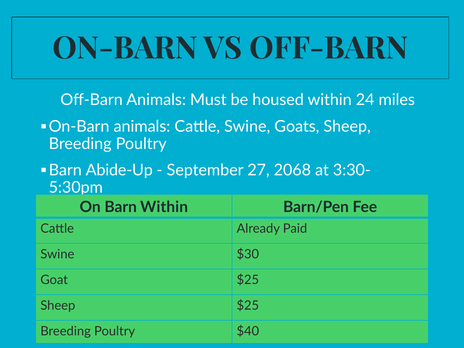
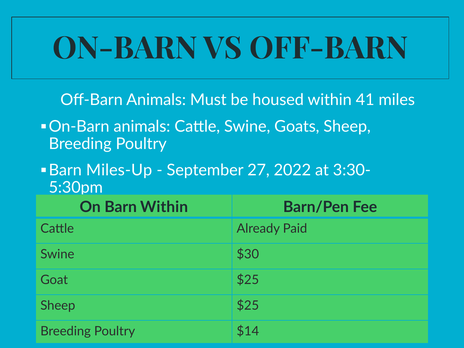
24: 24 -> 41 (365, 100)
Abide-Up: Abide-Up -> Miles-Up (119, 170)
2068: 2068 -> 2022 (292, 170)
$40: $40 -> $14 (248, 331)
